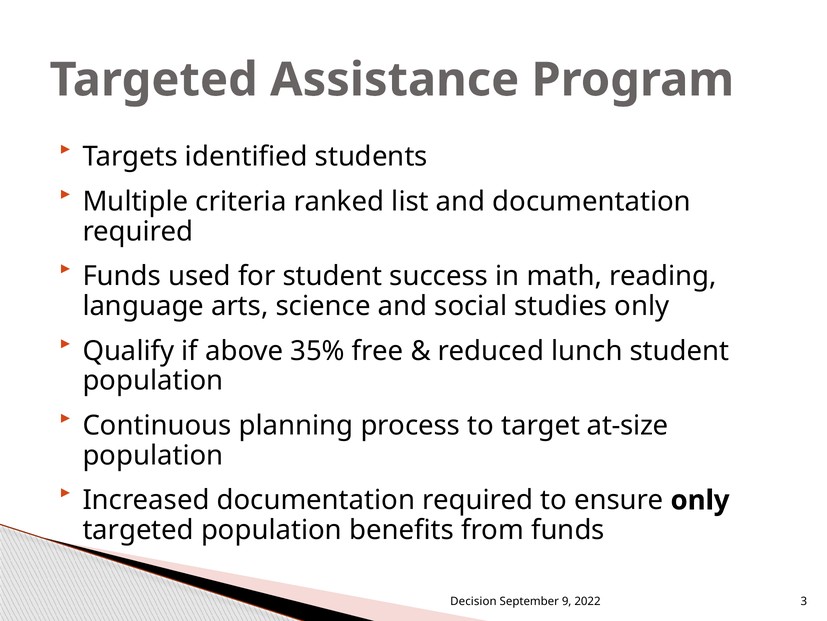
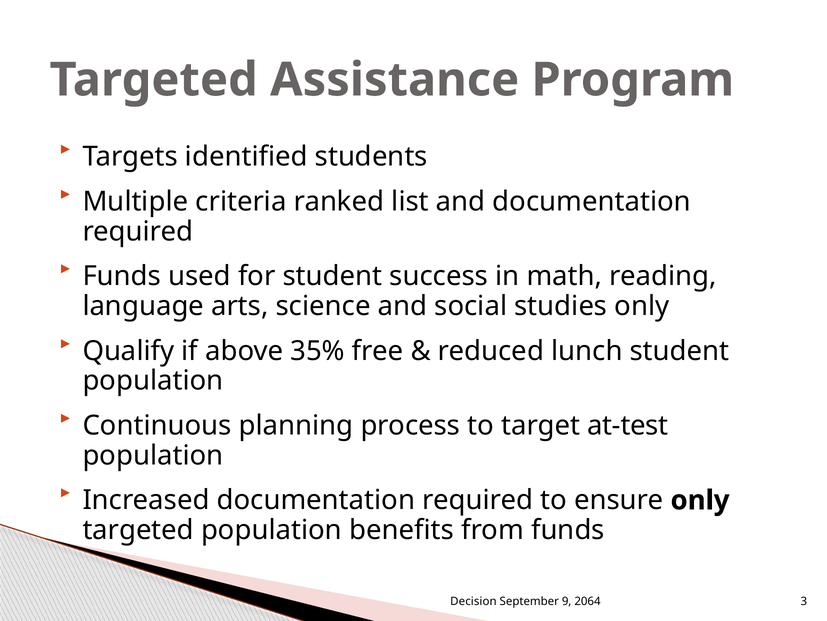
at-size: at-size -> at-test (628, 425)
2022: 2022 -> 2064 (588, 601)
